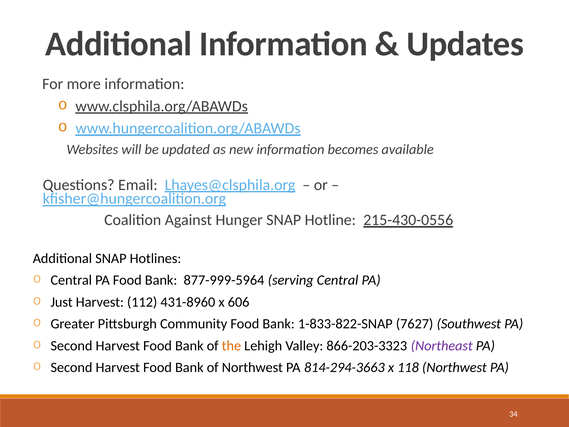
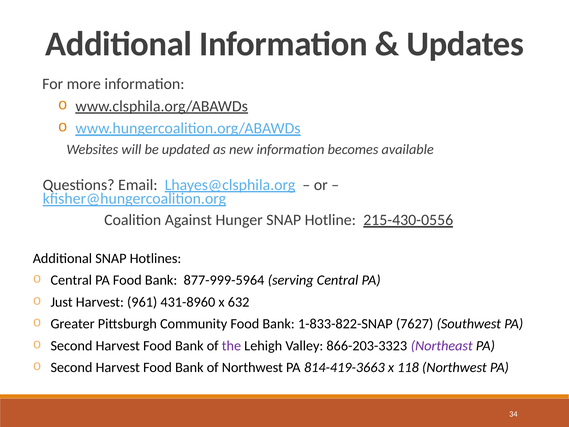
112: 112 -> 961 (142, 302)
606: 606 -> 632 (239, 302)
the colour: orange -> purple (231, 345)
814-294-3663: 814-294-3663 -> 814-419-3663 (344, 367)
